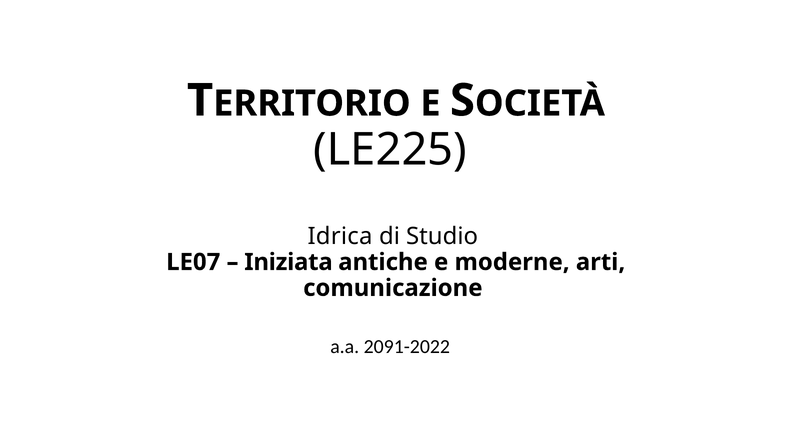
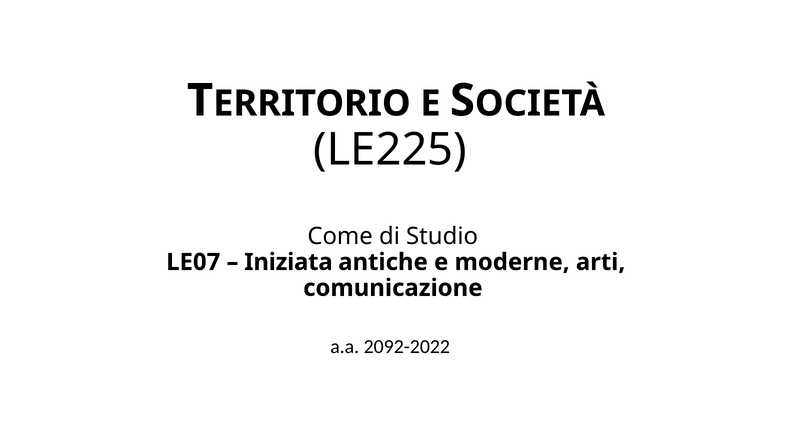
Idrica: Idrica -> Come (340, 236)
2091-2022: 2091-2022 -> 2092-2022 (407, 346)
